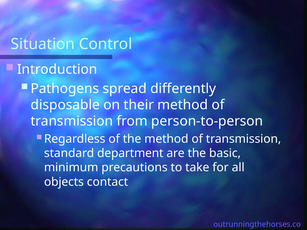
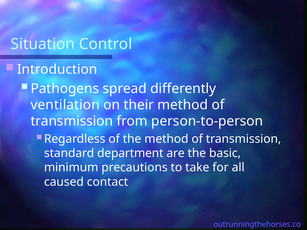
disposable: disposable -> ventilation (65, 105)
objects: objects -> caused (64, 182)
